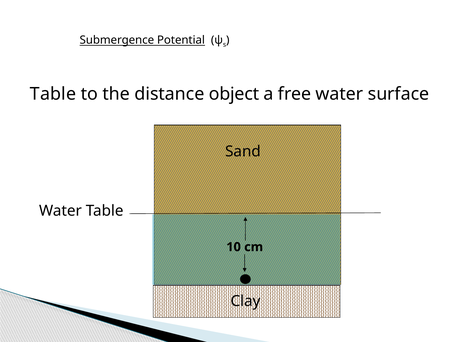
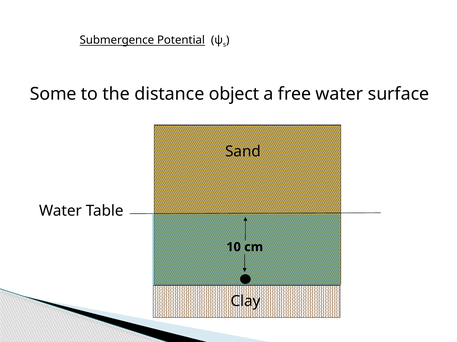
Table: Table -> Some (53, 94)
